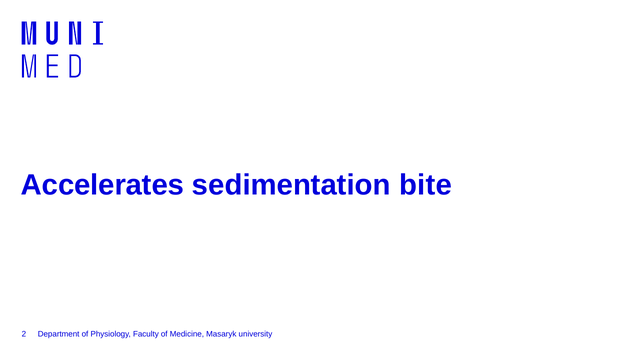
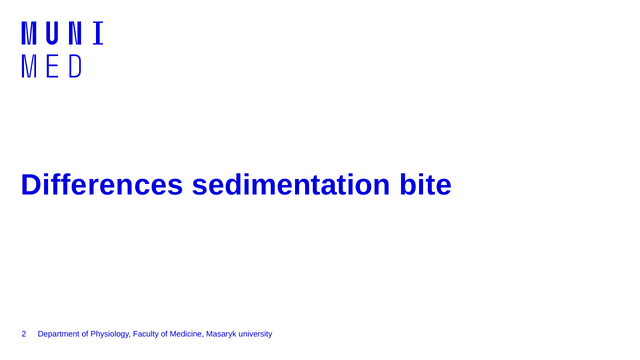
Accelerates: Accelerates -> Differences (102, 185)
